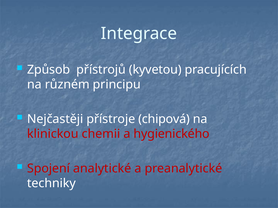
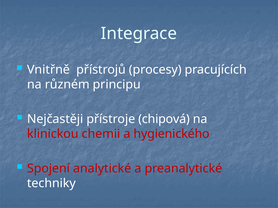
Způsob: Způsob -> Vnitřně (48, 70)
kyvetou: kyvetou -> procesy (155, 70)
